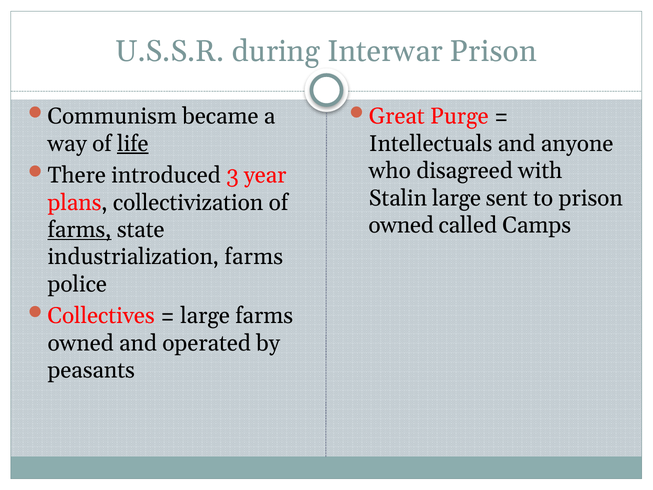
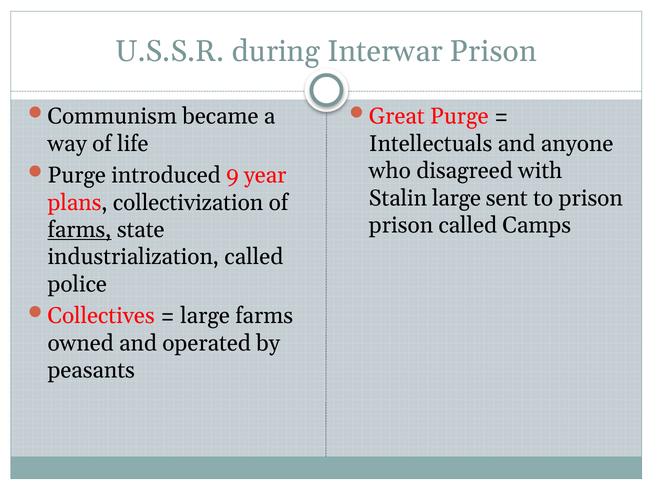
life underline: present -> none (133, 144)
There: There -> Purge (77, 175)
3: 3 -> 9 (232, 175)
owned: owned -> prison (401, 225)
industrialization farms: farms -> called (254, 257)
